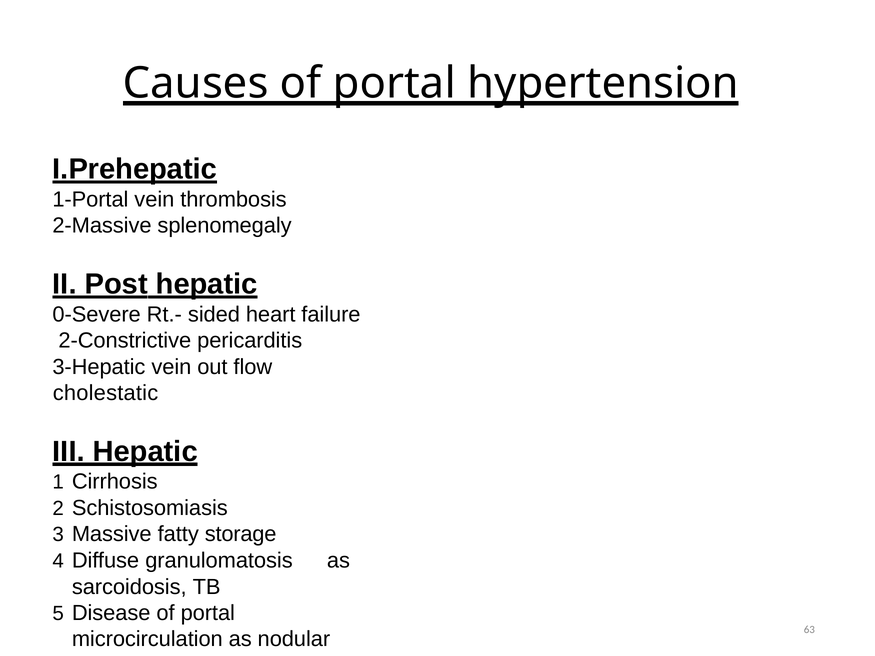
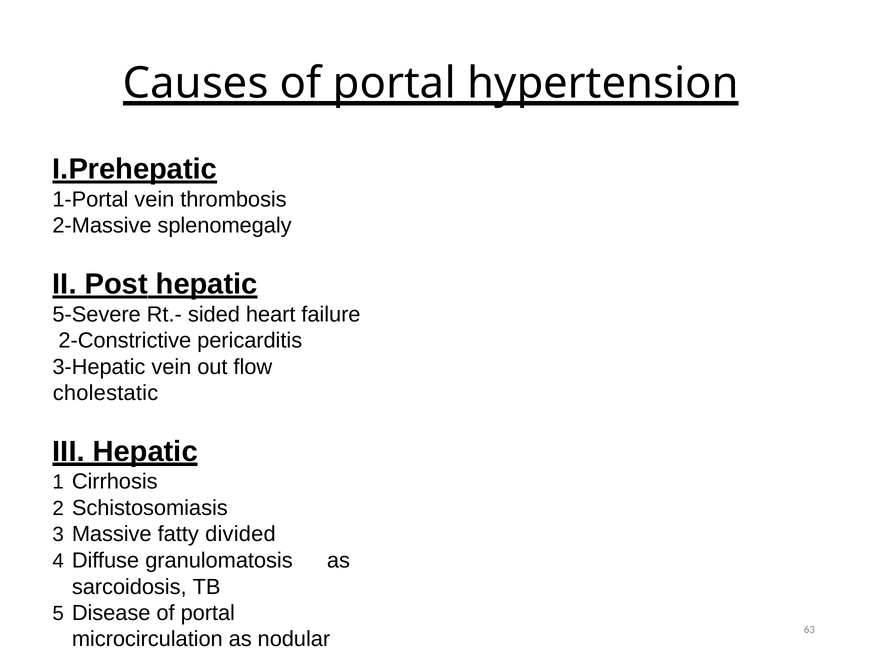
0-Severe: 0-Severe -> 5-Severe (97, 314)
storage: storage -> divided (240, 534)
